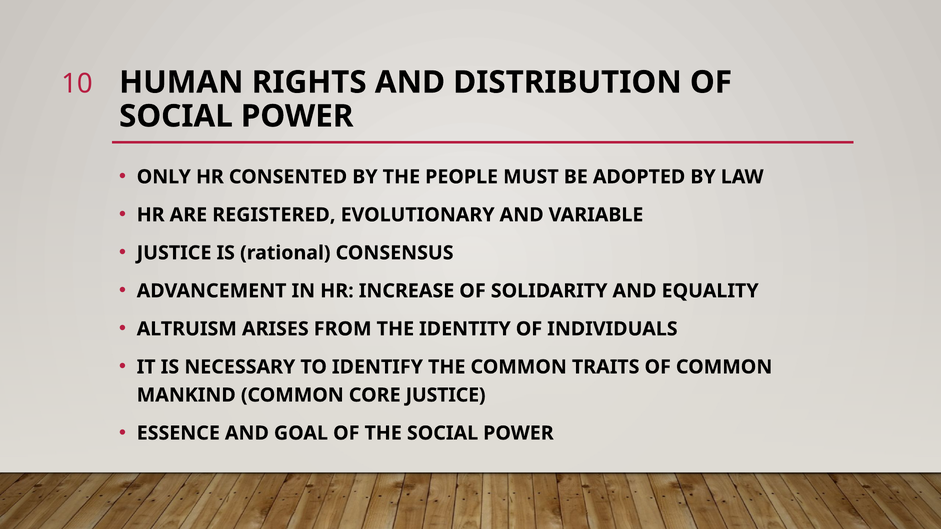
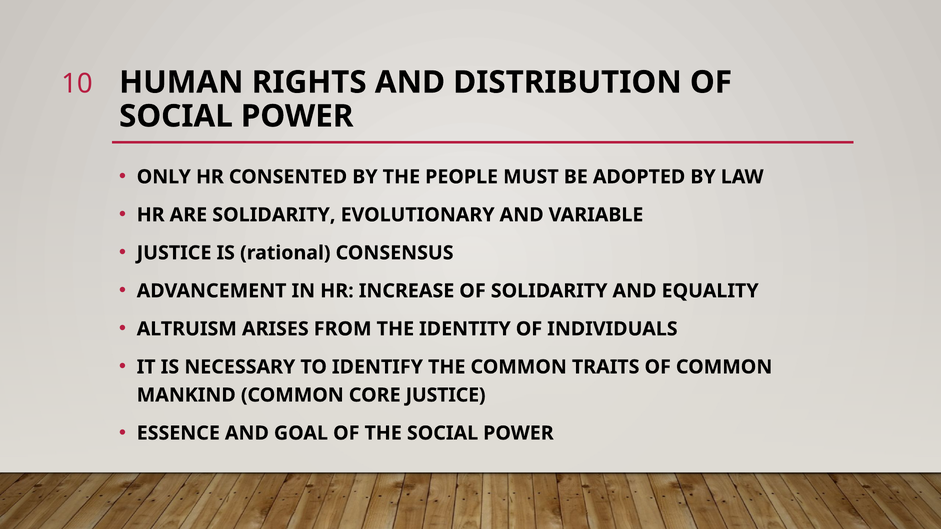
ARE REGISTERED: REGISTERED -> SOLIDARITY (274, 215)
